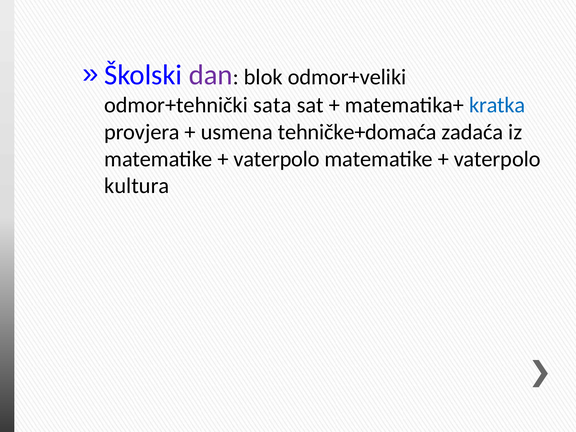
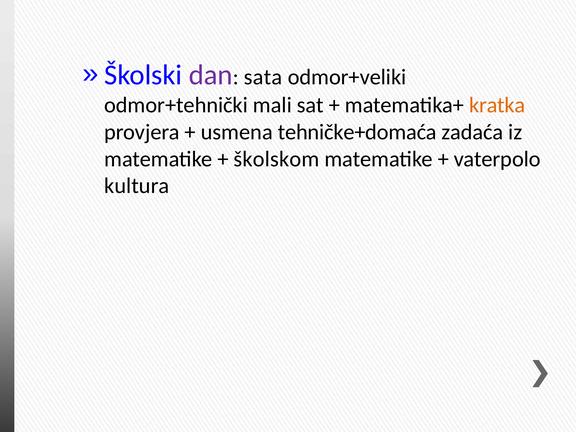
blok: blok -> sata (263, 77)
sata: sata -> mali (272, 105)
kratka colour: blue -> orange (497, 105)
vaterpolo: vaterpolo -> školskom (276, 159)
